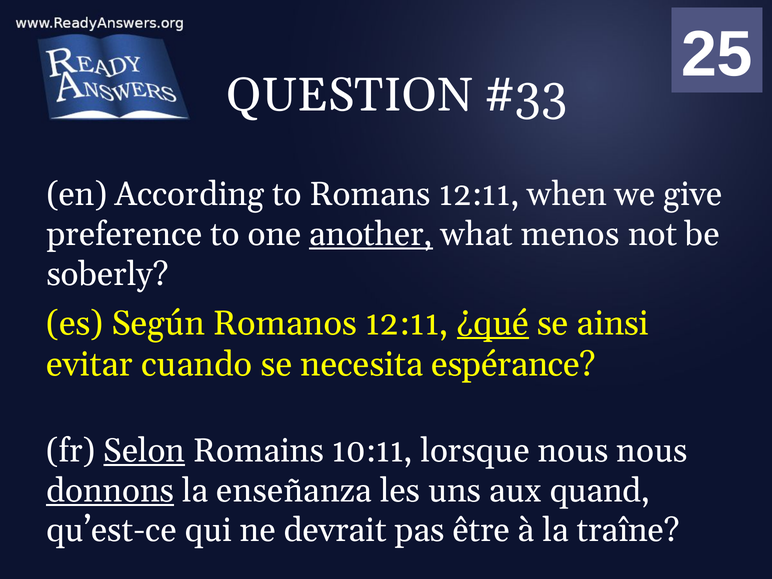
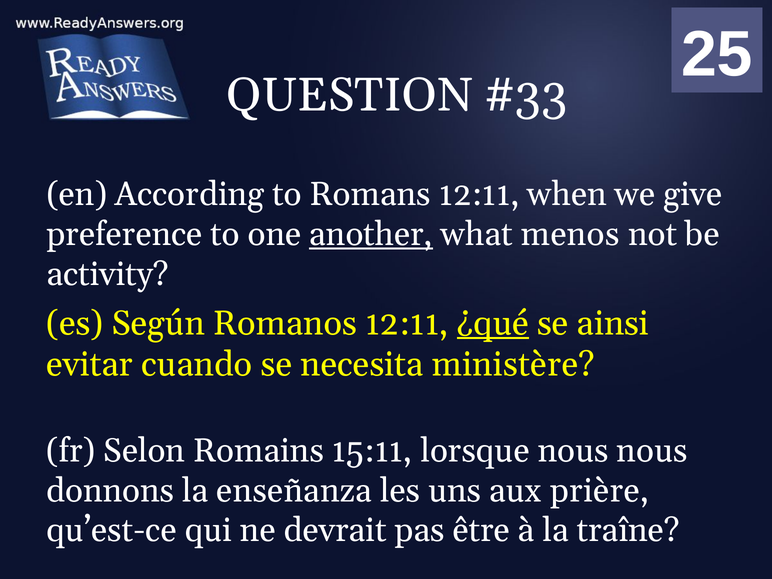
soberly: soberly -> activity (108, 274)
espérance: espérance -> ministère (513, 365)
Selon underline: present -> none (144, 451)
10:11: 10:11 -> 15:11 (372, 451)
donnons underline: present -> none (110, 491)
quand: quand -> prière (599, 491)
